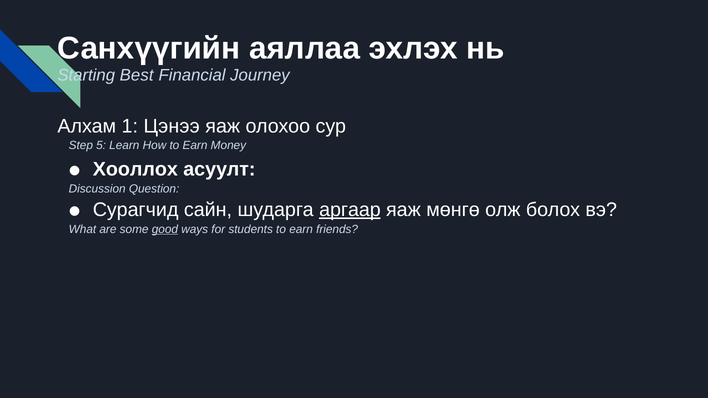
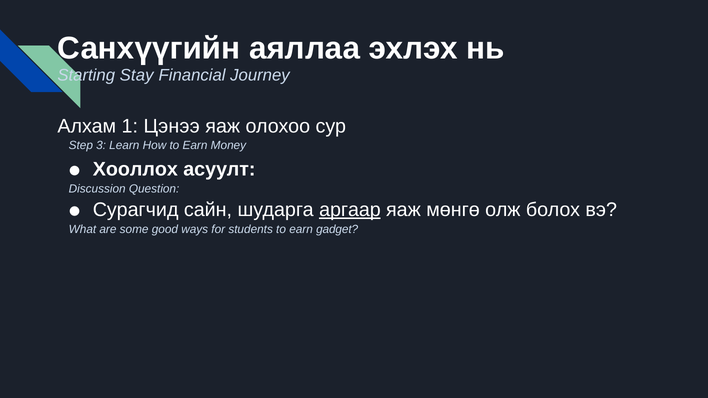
Best: Best -> Stay (137, 75)
5: 5 -> 3 (101, 146)
good underline: present -> none (165, 229)
friends: friends -> gadget (337, 229)
